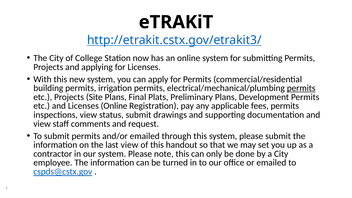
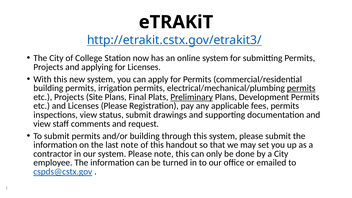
Preliminary underline: none -> present (192, 97)
Licenses Online: Online -> Please (114, 106)
and/or emailed: emailed -> building (145, 136)
last view: view -> note (129, 145)
